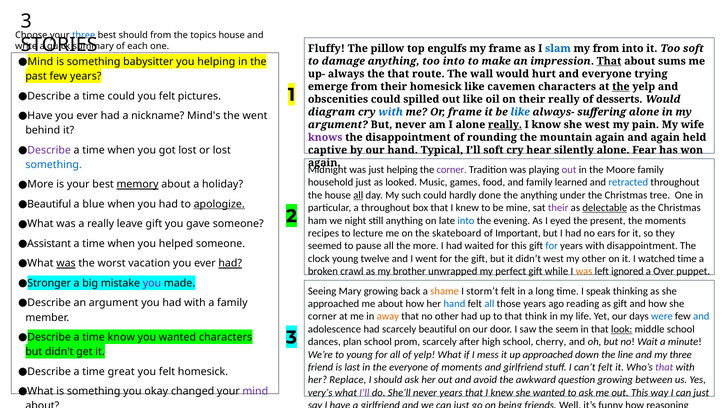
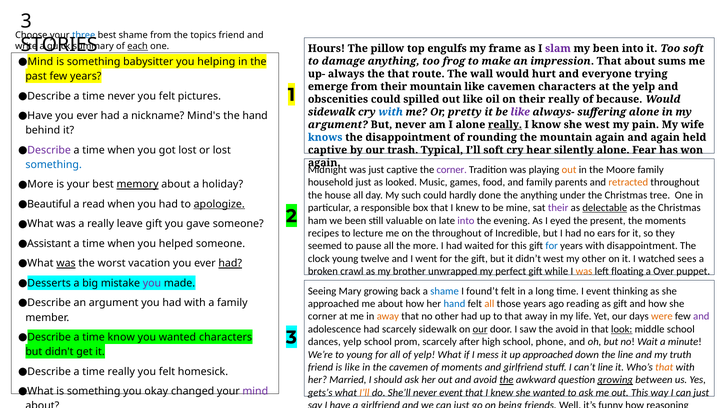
best should: should -> shame (133, 35)
topics house: house -> friend (232, 35)
each underline: none -> present (138, 46)
Fluffy: Fluffy -> Hours (326, 48)
slam colour: blue -> purple (558, 48)
my from: from -> been (606, 48)
too into: into -> frog (454, 61)
That underline: present -> none (609, 61)
their homesick: homesick -> mountain (436, 87)
the underline: present -> none (621, 87)
time could: could -> never (121, 96)
desserts: desserts -> because (619, 99)
diagram: diagram -> sidewalk (332, 112)
Or frame: frame -> pretty (465, 112)
like colour: blue -> purple (520, 112)
the went: went -> hand (255, 116)
knows colour: purple -> blue (325, 137)
our hand: hand -> trash (403, 150)
just helping: helping -> captive (402, 170)
out colour: purple -> orange (569, 170)
learned: learned -> parents (571, 183)
retracted colour: blue -> orange (628, 183)
all underline: present -> none (358, 195)
blue: blue -> read (94, 204)
a throughout: throughout -> responsible (386, 208)
we night: night -> been (355, 221)
still anything: anything -> valuable (404, 221)
into colour: blue -> purple (466, 221)
the skateboard: skateboard -> throughout (457, 233)
Important: Important -> Incredible (518, 233)
watched time: time -> sees (687, 259)
ignored: ignored -> floating (627, 272)
Stronger: Stronger -> Desserts (49, 283)
shame colour: orange -> blue (445, 291)
storm’t: storm’t -> found’t (482, 291)
I speak: speak -> event (598, 291)
all colour: blue -> orange (489, 304)
that think: think -> away (536, 317)
were colour: blue -> orange (662, 317)
and colour: blue -> purple (701, 317)
scarcely beautiful: beautiful -> sidewalk (438, 330)
our underline: none -> present (480, 330)
the seem: seem -> avoid (567, 330)
dances plan: plan -> yelp (352, 342)
cherry: cherry -> phone (551, 342)
my three: three -> truth (681, 355)
is last: last -> like (352, 368)
the everyone: everyone -> cavemen (409, 368)
can’t felt: felt -> line (605, 368)
that colour: purple -> orange (664, 368)
time great: great -> really (121, 372)
Replace: Replace -> Married (348, 380)
the underline: none -> present (507, 380)
growing underline: none -> present (615, 380)
very’s: very’s -> gets’s (320, 393)
I’ll colour: purple -> orange (364, 393)
never years: years -> event (451, 393)
